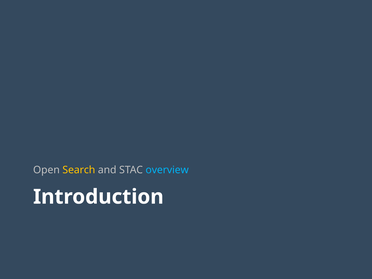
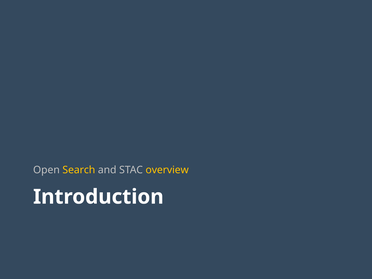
overview colour: light blue -> yellow (167, 170)
